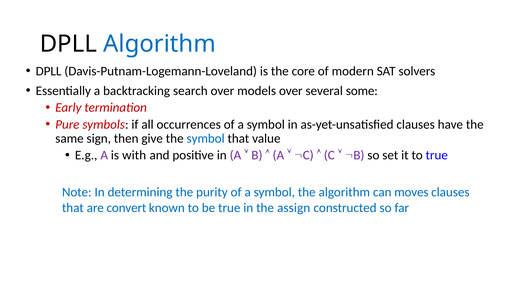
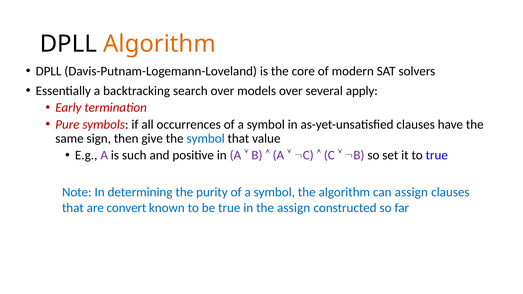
Algorithm colour: blue -> orange (160, 44)
some: some -> apply (362, 91)
with: with -> such (134, 155)
can moves: moves -> assign (411, 192)
